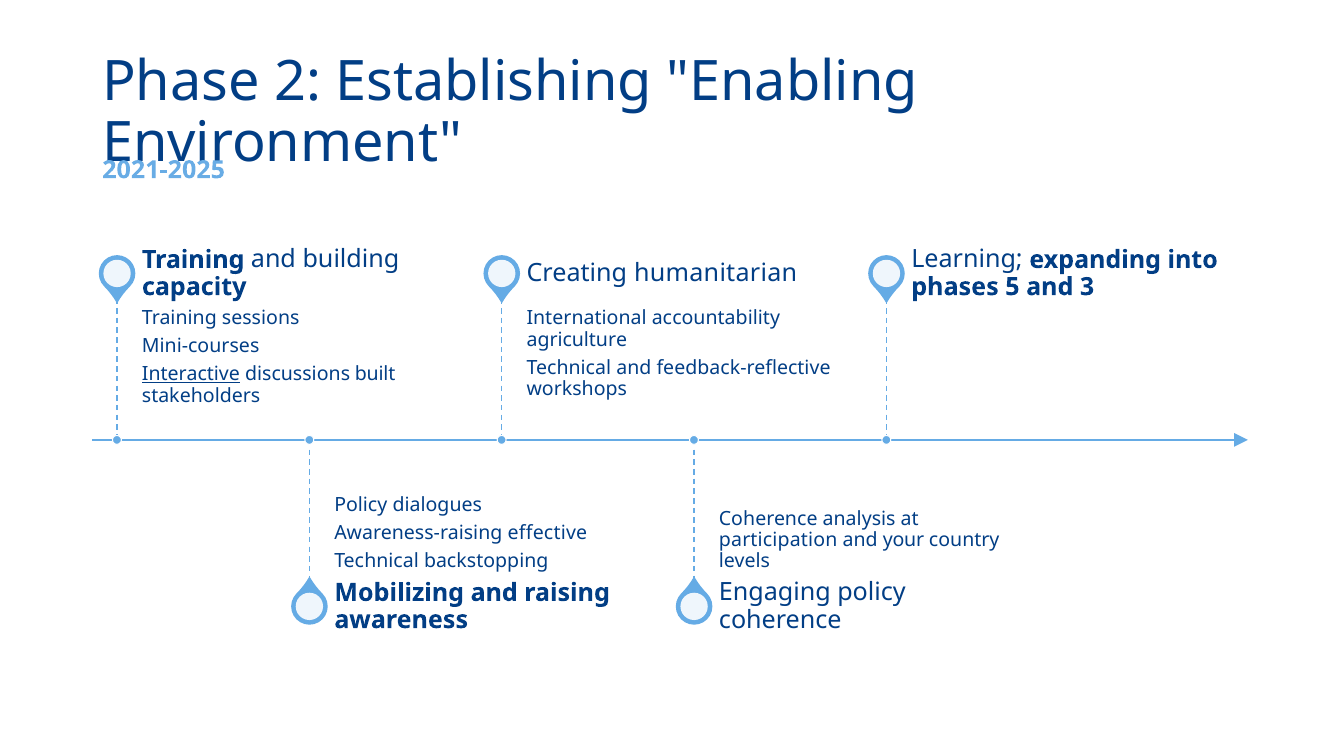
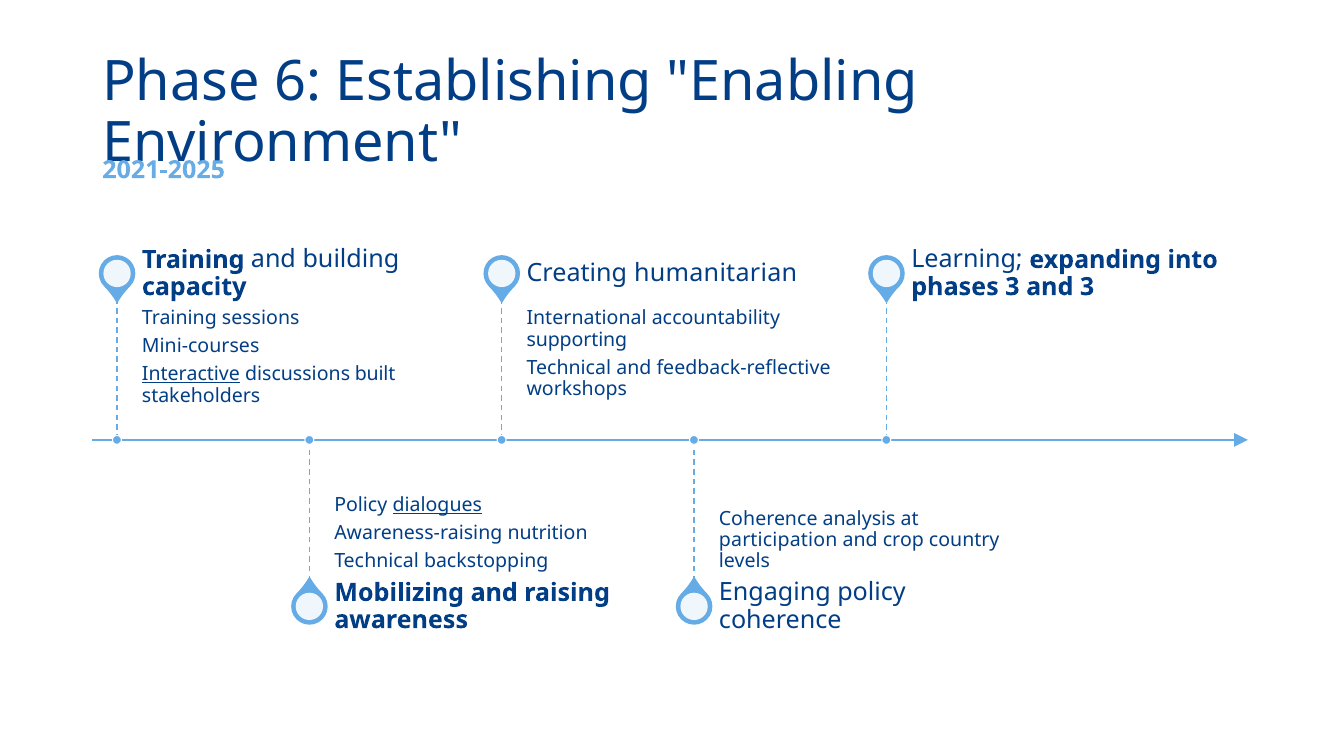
2: 2 -> 6 (298, 82)
phases 5: 5 -> 3 (1012, 287)
agriculture: agriculture -> supporting (577, 340)
dialogues underline: none -> present (437, 505)
effective: effective -> nutrition (548, 533)
your: your -> crop (903, 540)
